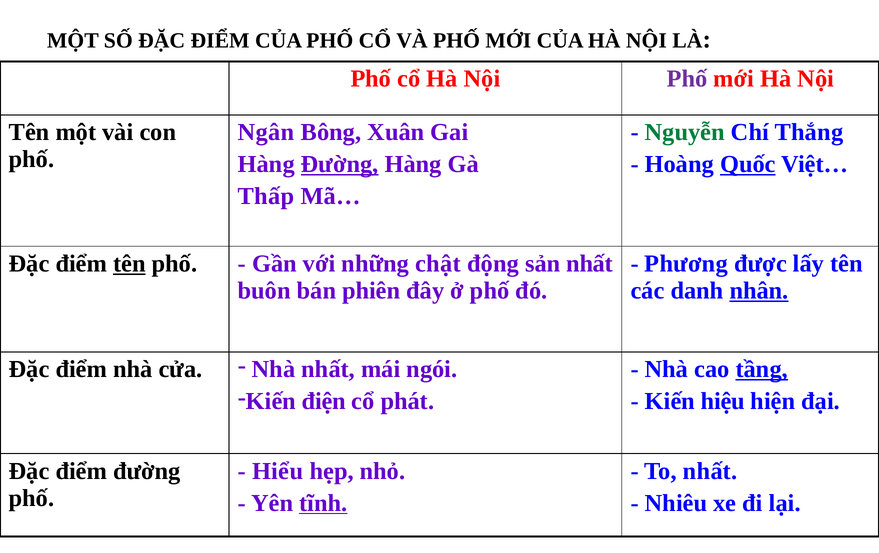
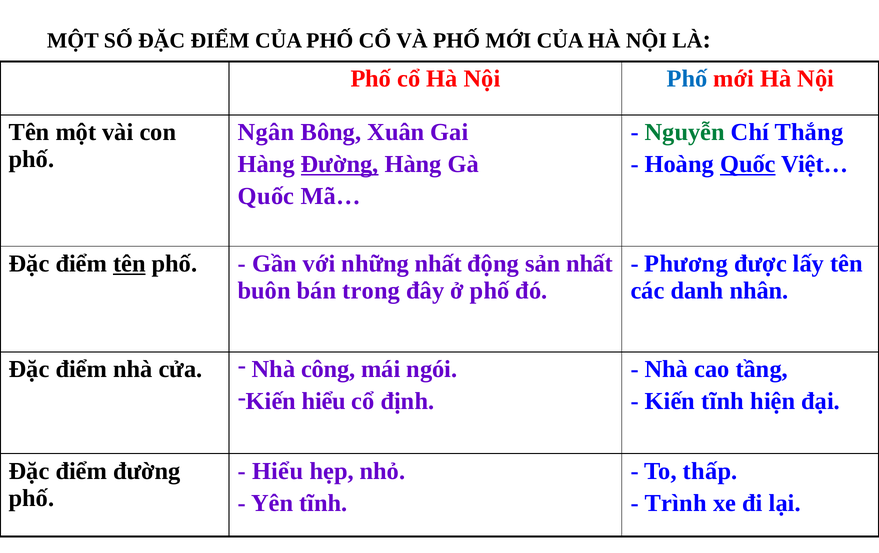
Phố colour: purple -> blue (687, 79)
Thấp: Thấp -> Quốc (266, 196)
những chật: chật -> nhất (438, 264)
phiên: phiên -> trong (371, 291)
nhân underline: present -> none (759, 291)
Nhà nhất: nhất -> công (328, 370)
tầng underline: present -> none (762, 370)
Kiến điện: điện -> hiểu (324, 402)
phát: phát -> định (407, 402)
Kiến hiệu: hiệu -> tĩnh (723, 402)
To nhất: nhất -> thấp (710, 471)
tĩnh underline: present -> none (323, 503)
Nhiêu: Nhiêu -> Trình (676, 503)
